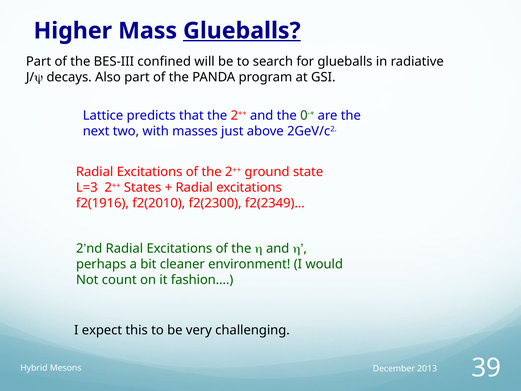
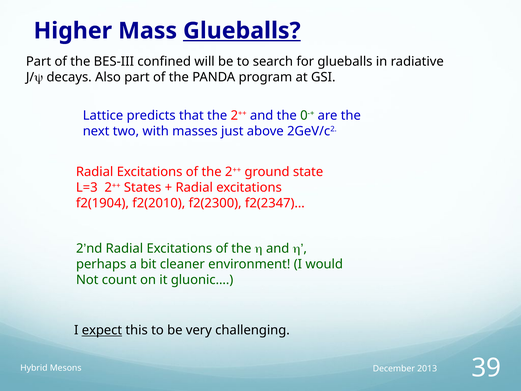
f2(1916: f2(1916 -> f2(1904 (102, 203)
f2(2349)…: f2(2349)… -> f2(2347)… (275, 203)
fashion…: fashion… -> gluonic… (202, 280)
expect underline: none -> present (102, 330)
